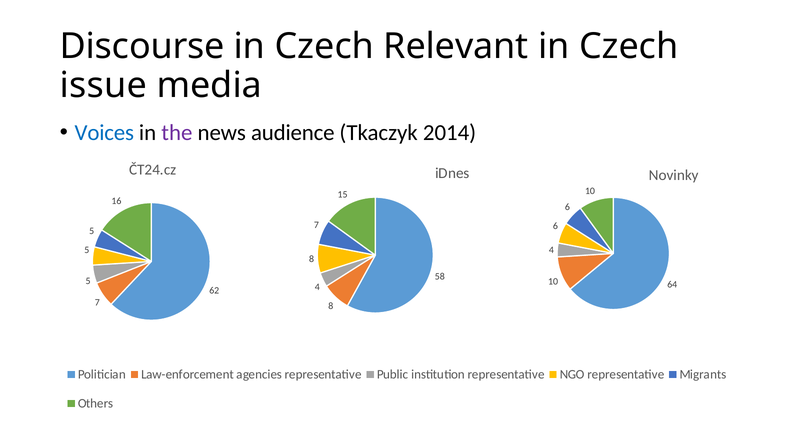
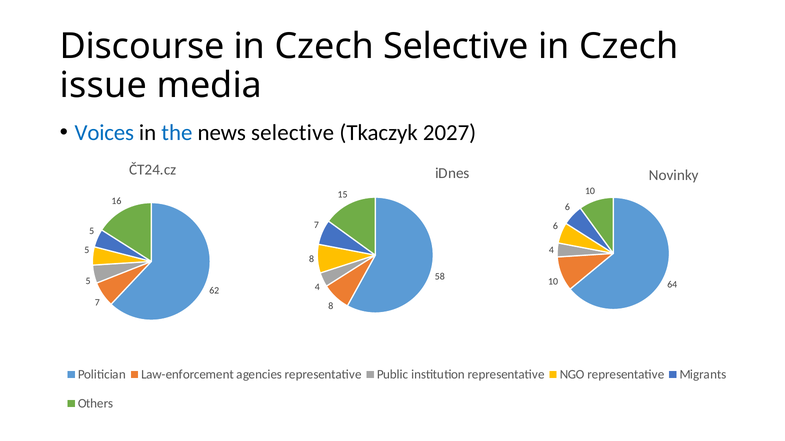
Czech Relevant: Relevant -> Selective (456, 47)
the colour: purple -> blue (177, 133)
news audience: audience -> selective (293, 133)
2014: 2014 -> 2027 (450, 133)
